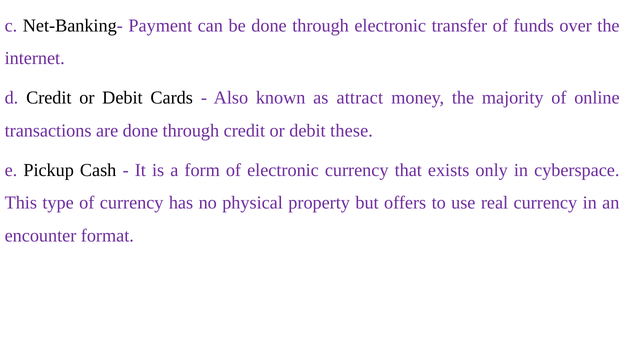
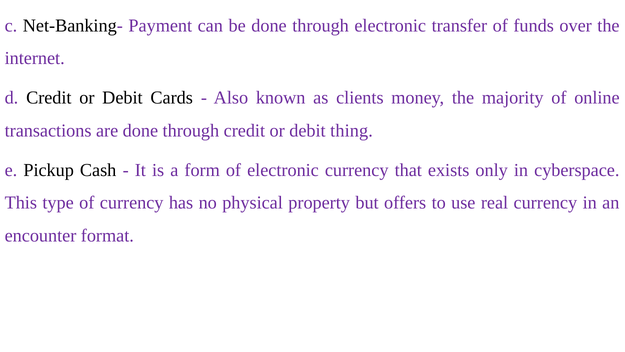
attract: attract -> clients (360, 98)
these: these -> thing (352, 131)
